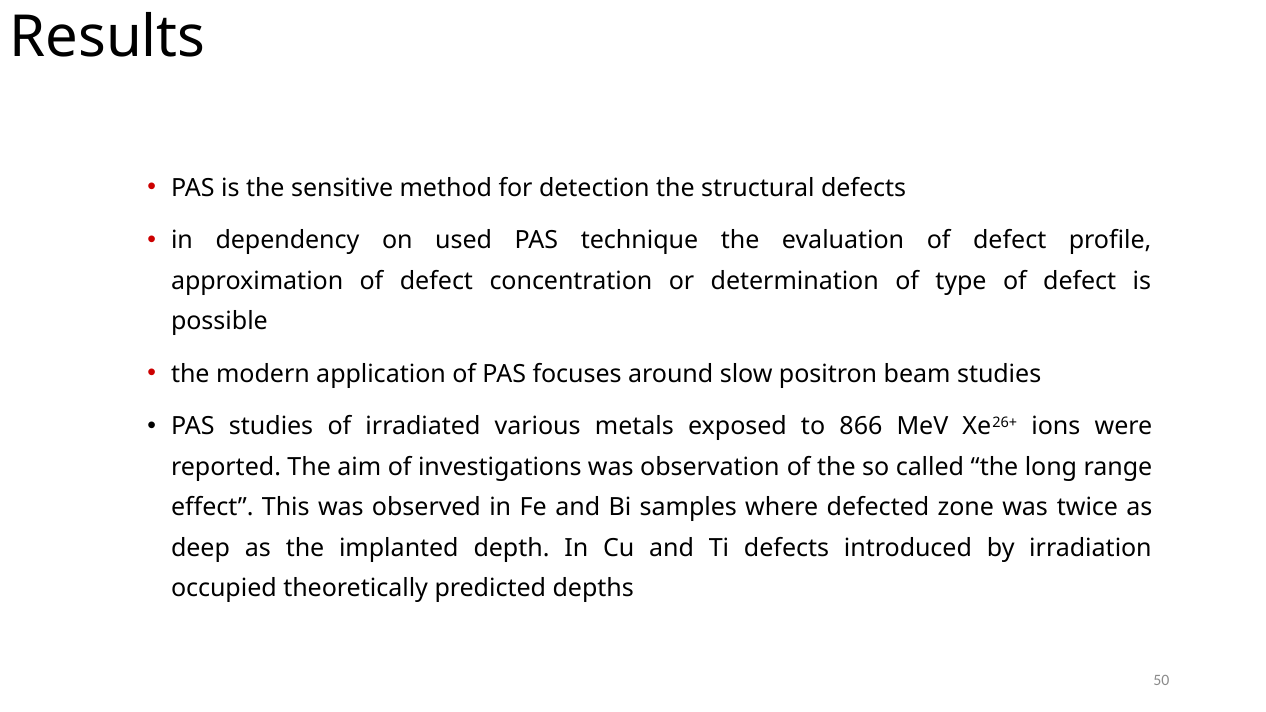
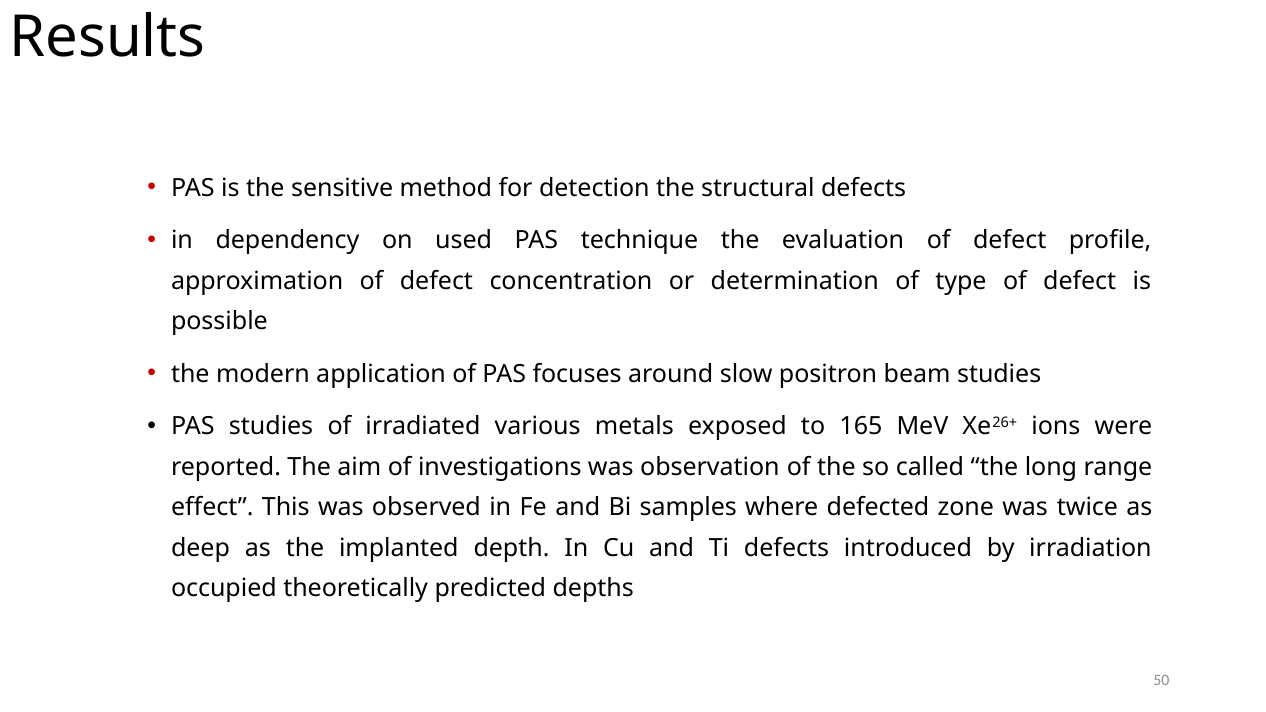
866: 866 -> 165 (861, 427)
